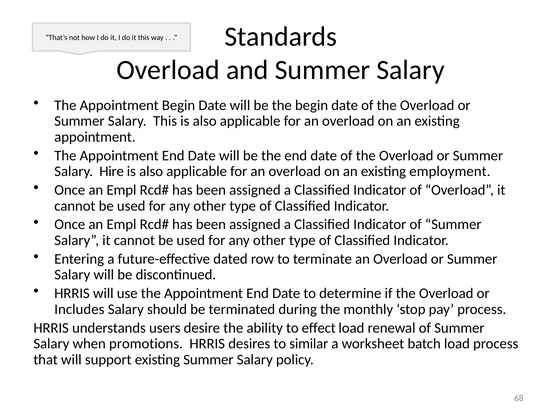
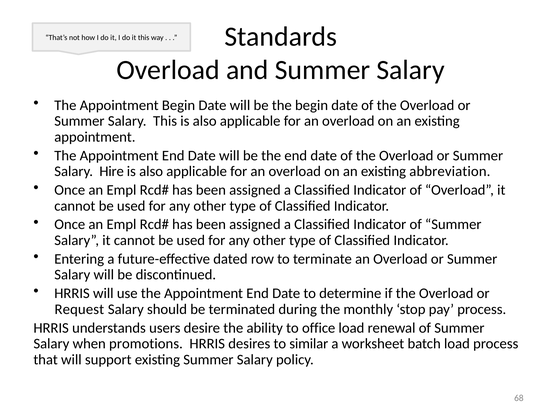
employment: employment -> abbreviation (450, 172)
Includes: Includes -> Request (79, 310)
effect: effect -> office (319, 328)
